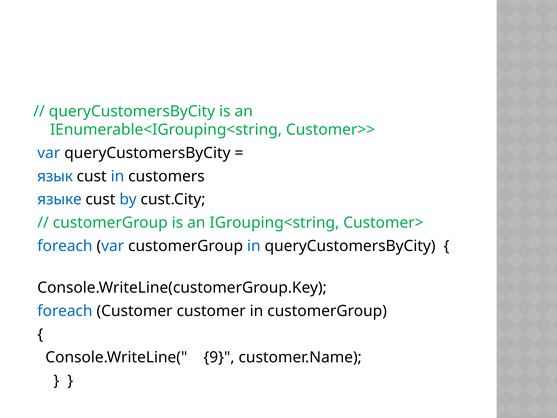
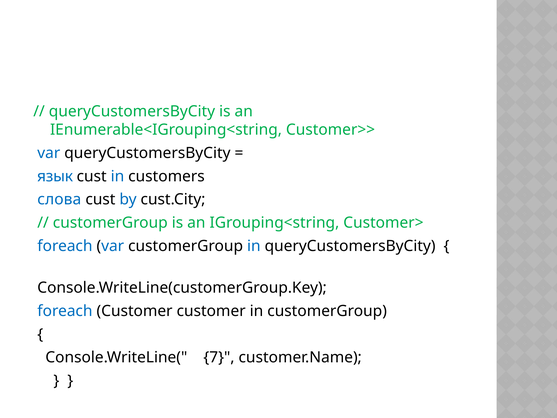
языке: языке -> слова (59, 199)
9: 9 -> 7 (219, 357)
